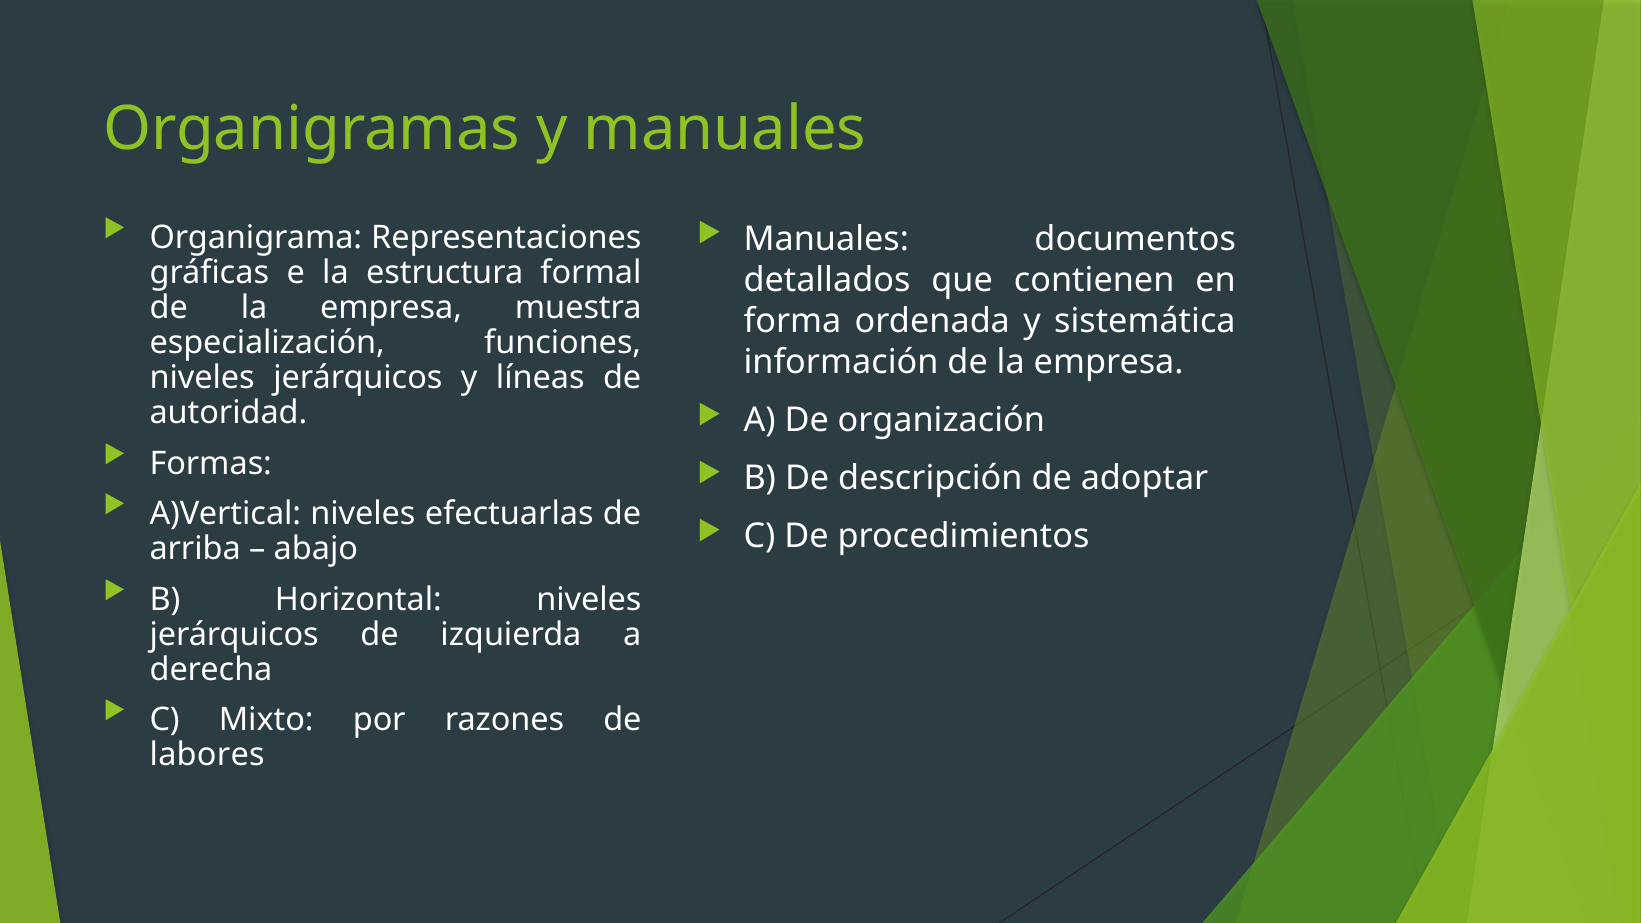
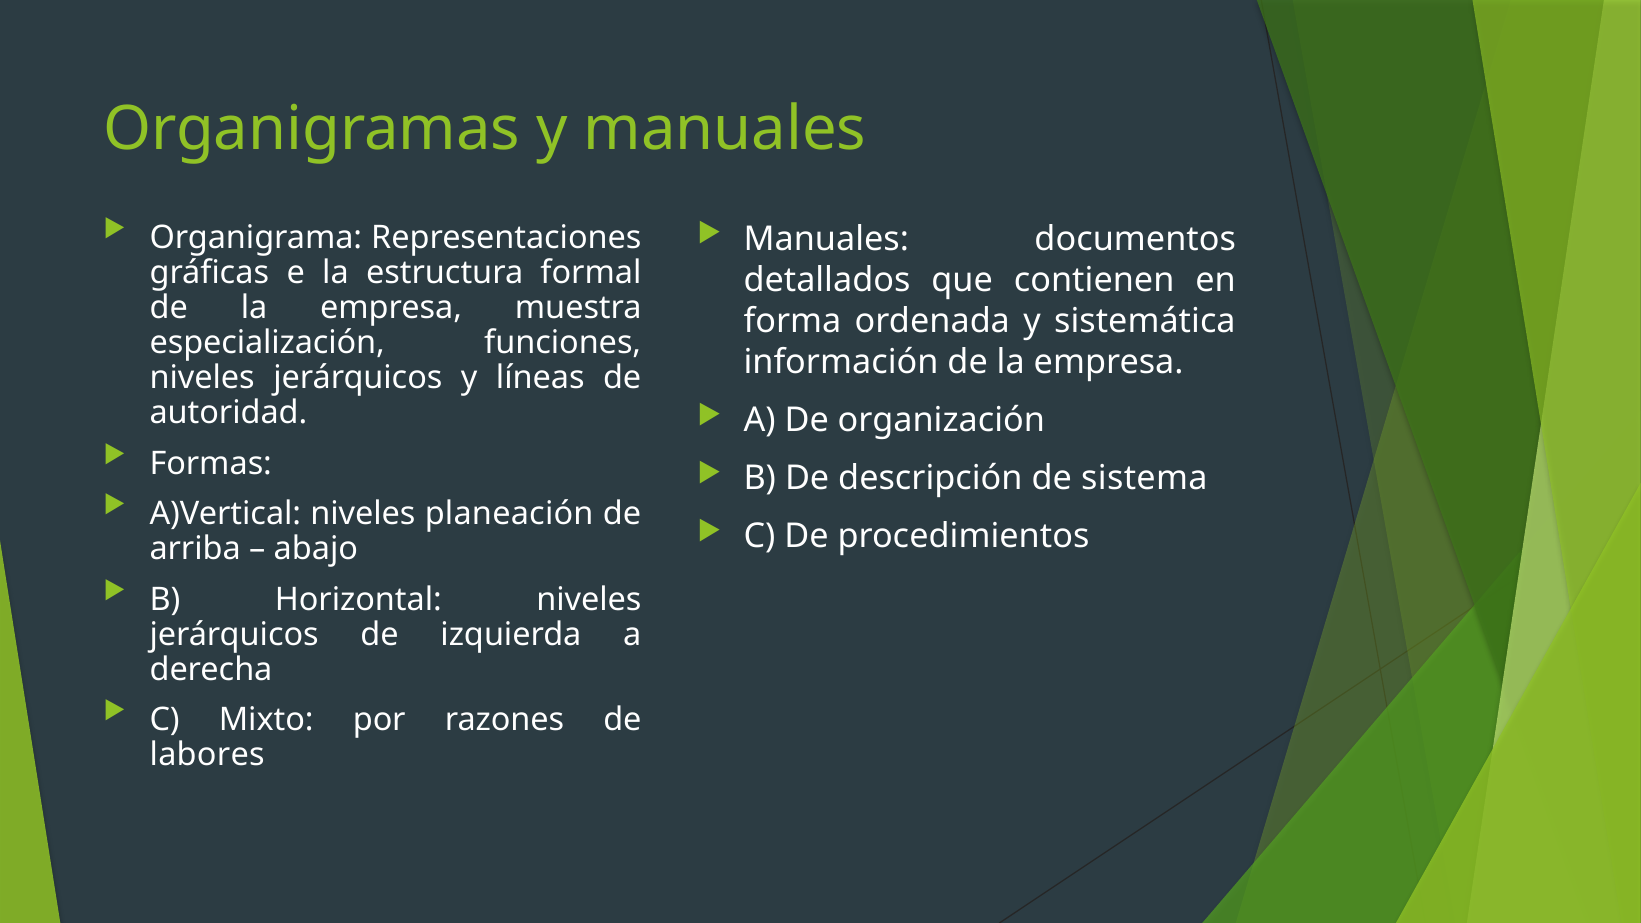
adoptar: adoptar -> sistema (1144, 479)
efectuarlas: efectuarlas -> planeación (509, 514)
